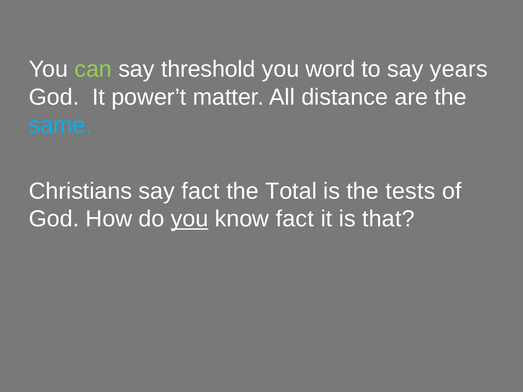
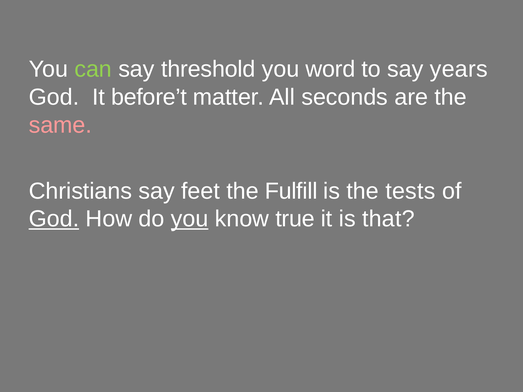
power’t: power’t -> before’t (149, 97)
distance: distance -> seconds (345, 97)
same colour: light blue -> pink (60, 125)
say fact: fact -> feet (201, 191)
Total: Total -> Fulfill (291, 191)
God underline: none -> present (54, 219)
know fact: fact -> true (295, 219)
